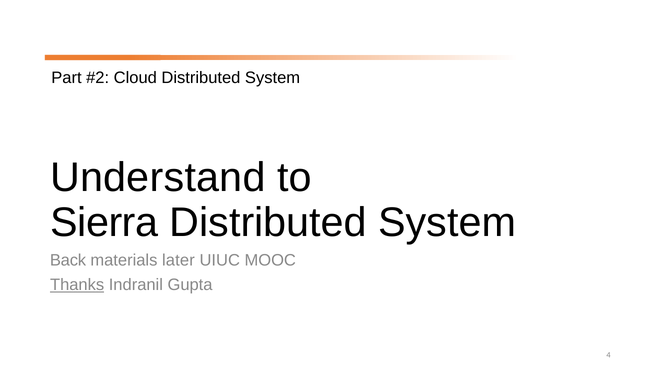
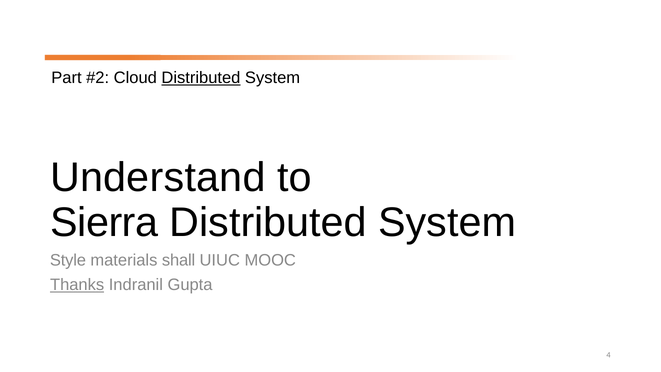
Distributed underline: none -> present (201, 78)
Back: Back -> Style (68, 260)
later: later -> shall (179, 260)
